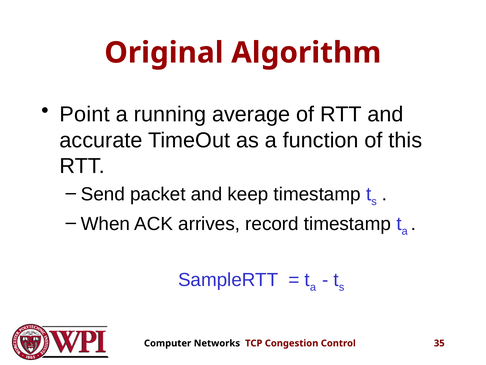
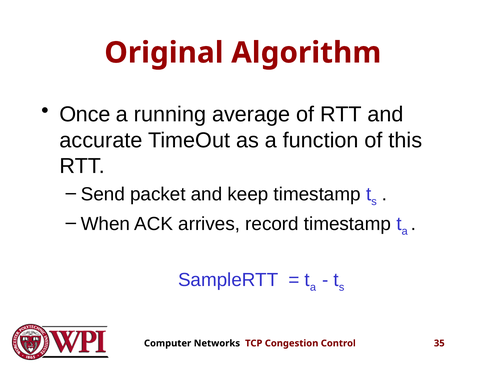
Point: Point -> Once (85, 114)
